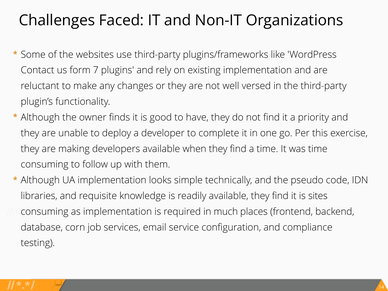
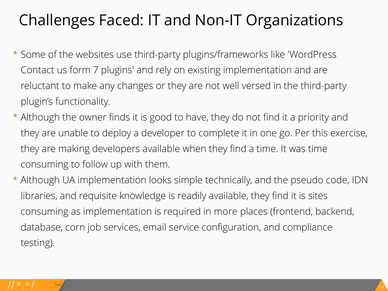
much: much -> more (226, 212)
